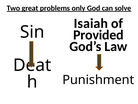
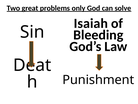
Provided: Provided -> Bleeding (98, 35)
